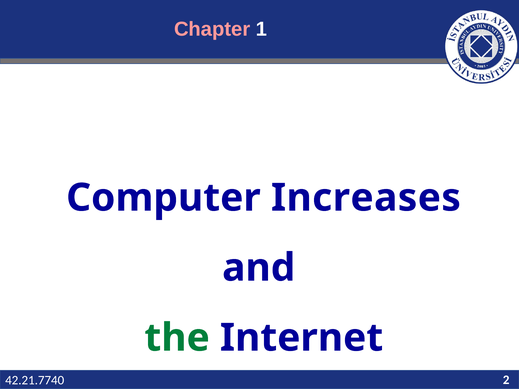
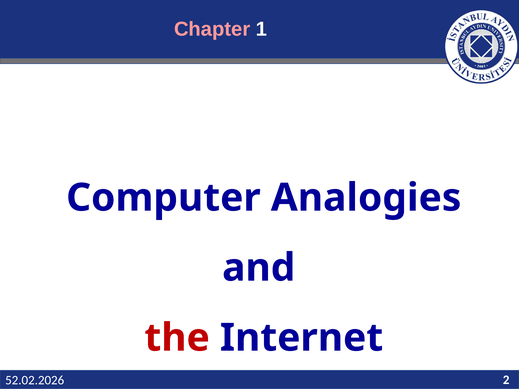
Increases: Increases -> Analogies (366, 198)
the colour: green -> red (177, 338)
42.21.7740: 42.21.7740 -> 52.02.2026 (35, 380)
